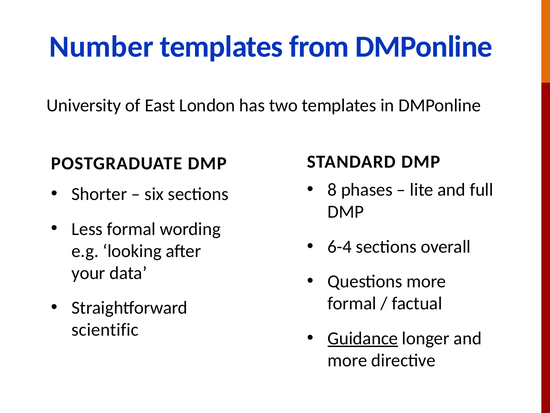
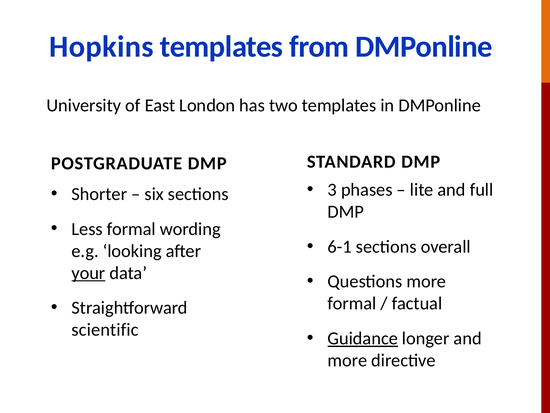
Number: Number -> Hopkins (101, 47)
8: 8 -> 3 (332, 190)
6-4: 6-4 -> 6-1 (340, 246)
your underline: none -> present (88, 273)
